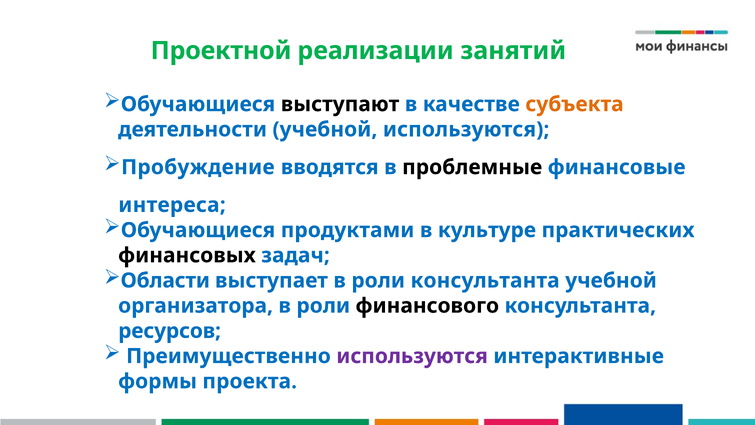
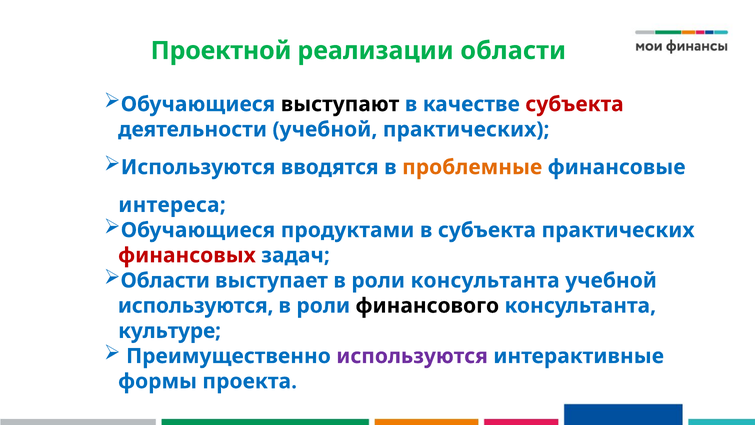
реализации занятий: занятий -> области (513, 51)
субъекта colour: orange -> red (574, 104)
учебной используются: используются -> практических (466, 129)
Пробуждение: Пробуждение -> Используются (198, 167)
проблемные colour: black -> orange (472, 167)
в культуре: культуре -> субъекта (487, 230)
финансовых colour: black -> red (187, 255)
организатора: организатора -> используются (196, 306)
ресурсов: ресурсов -> культуре (170, 331)
